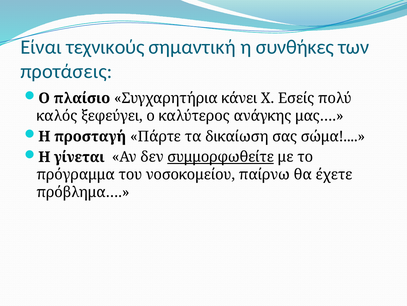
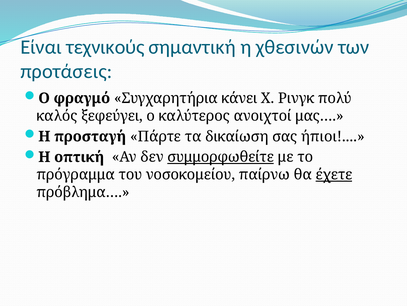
συνθήκες: συνθήκες -> χθεσινών (295, 47)
πλαίσιο: πλαίσιο -> φραγμό (82, 98)
Εσείς: Εσείς -> Ρινγκ (296, 98)
ανάγκης: ανάγκης -> ανοιχτοί (262, 116)
σώμα: σώμα -> ήπιοι (333, 136)
γίνεται: γίνεται -> οπτική (79, 157)
έχετε underline: none -> present (334, 174)
